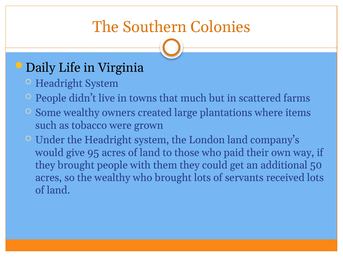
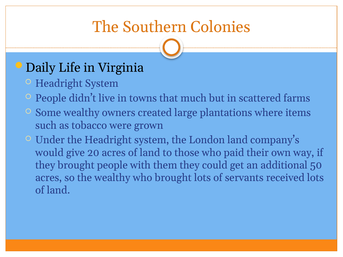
95: 95 -> 20 (93, 153)
